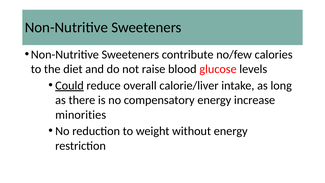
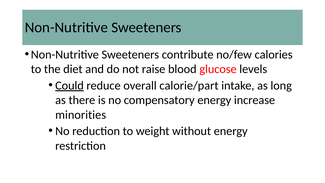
calorie/liver: calorie/liver -> calorie/part (189, 85)
